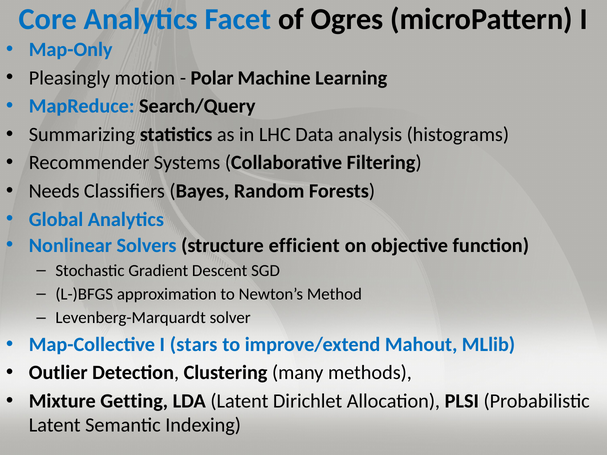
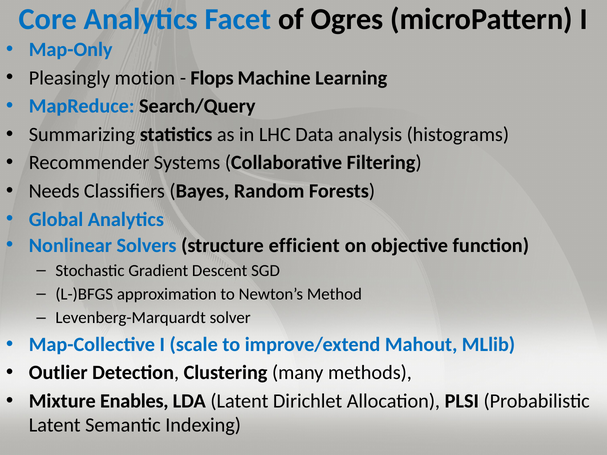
Polar: Polar -> Flops (212, 78)
stars: stars -> scale (194, 345)
Getting: Getting -> Enables (134, 401)
